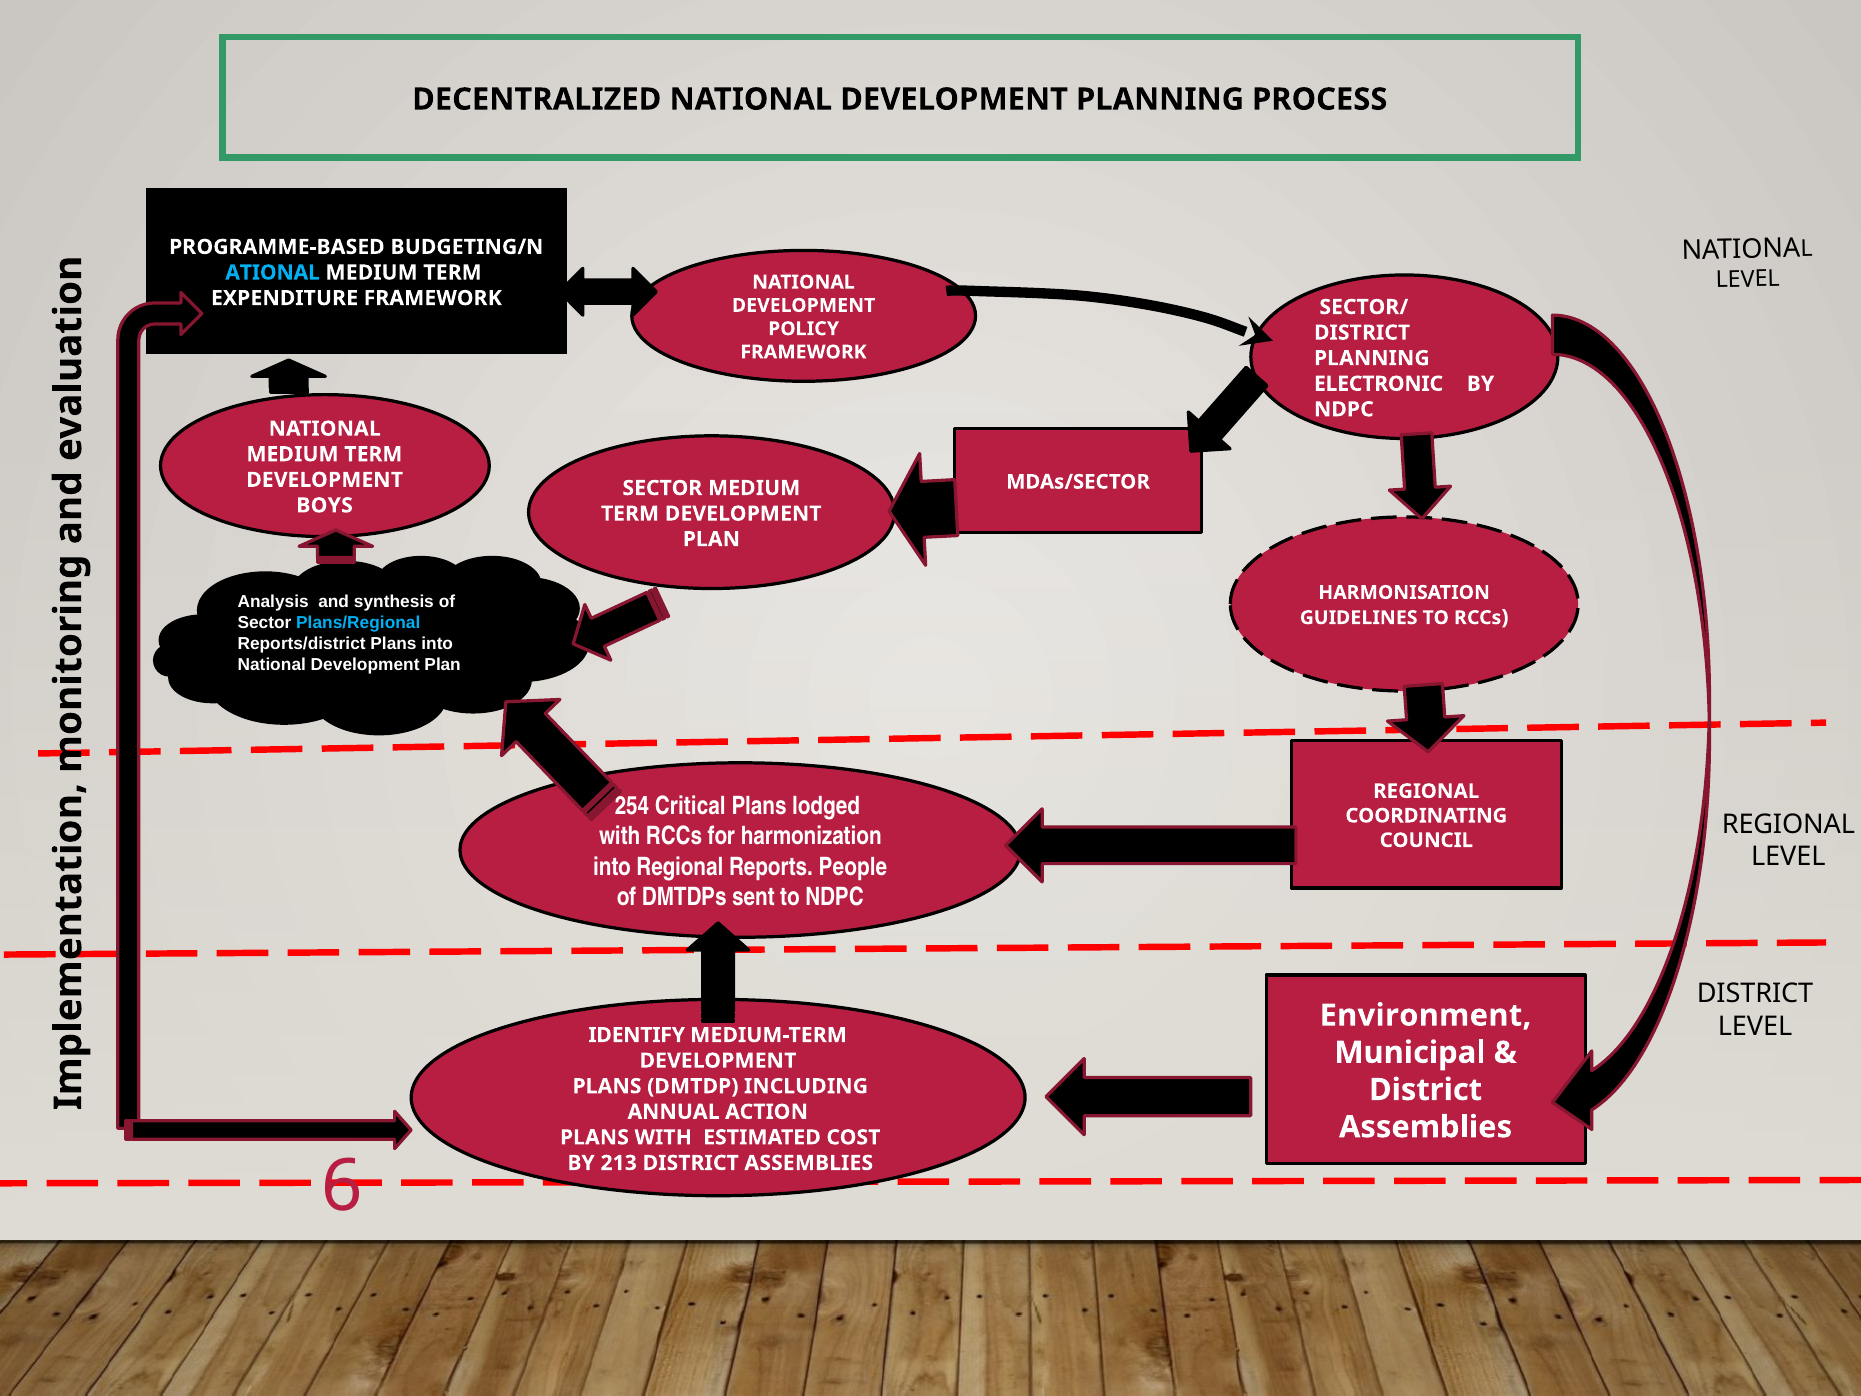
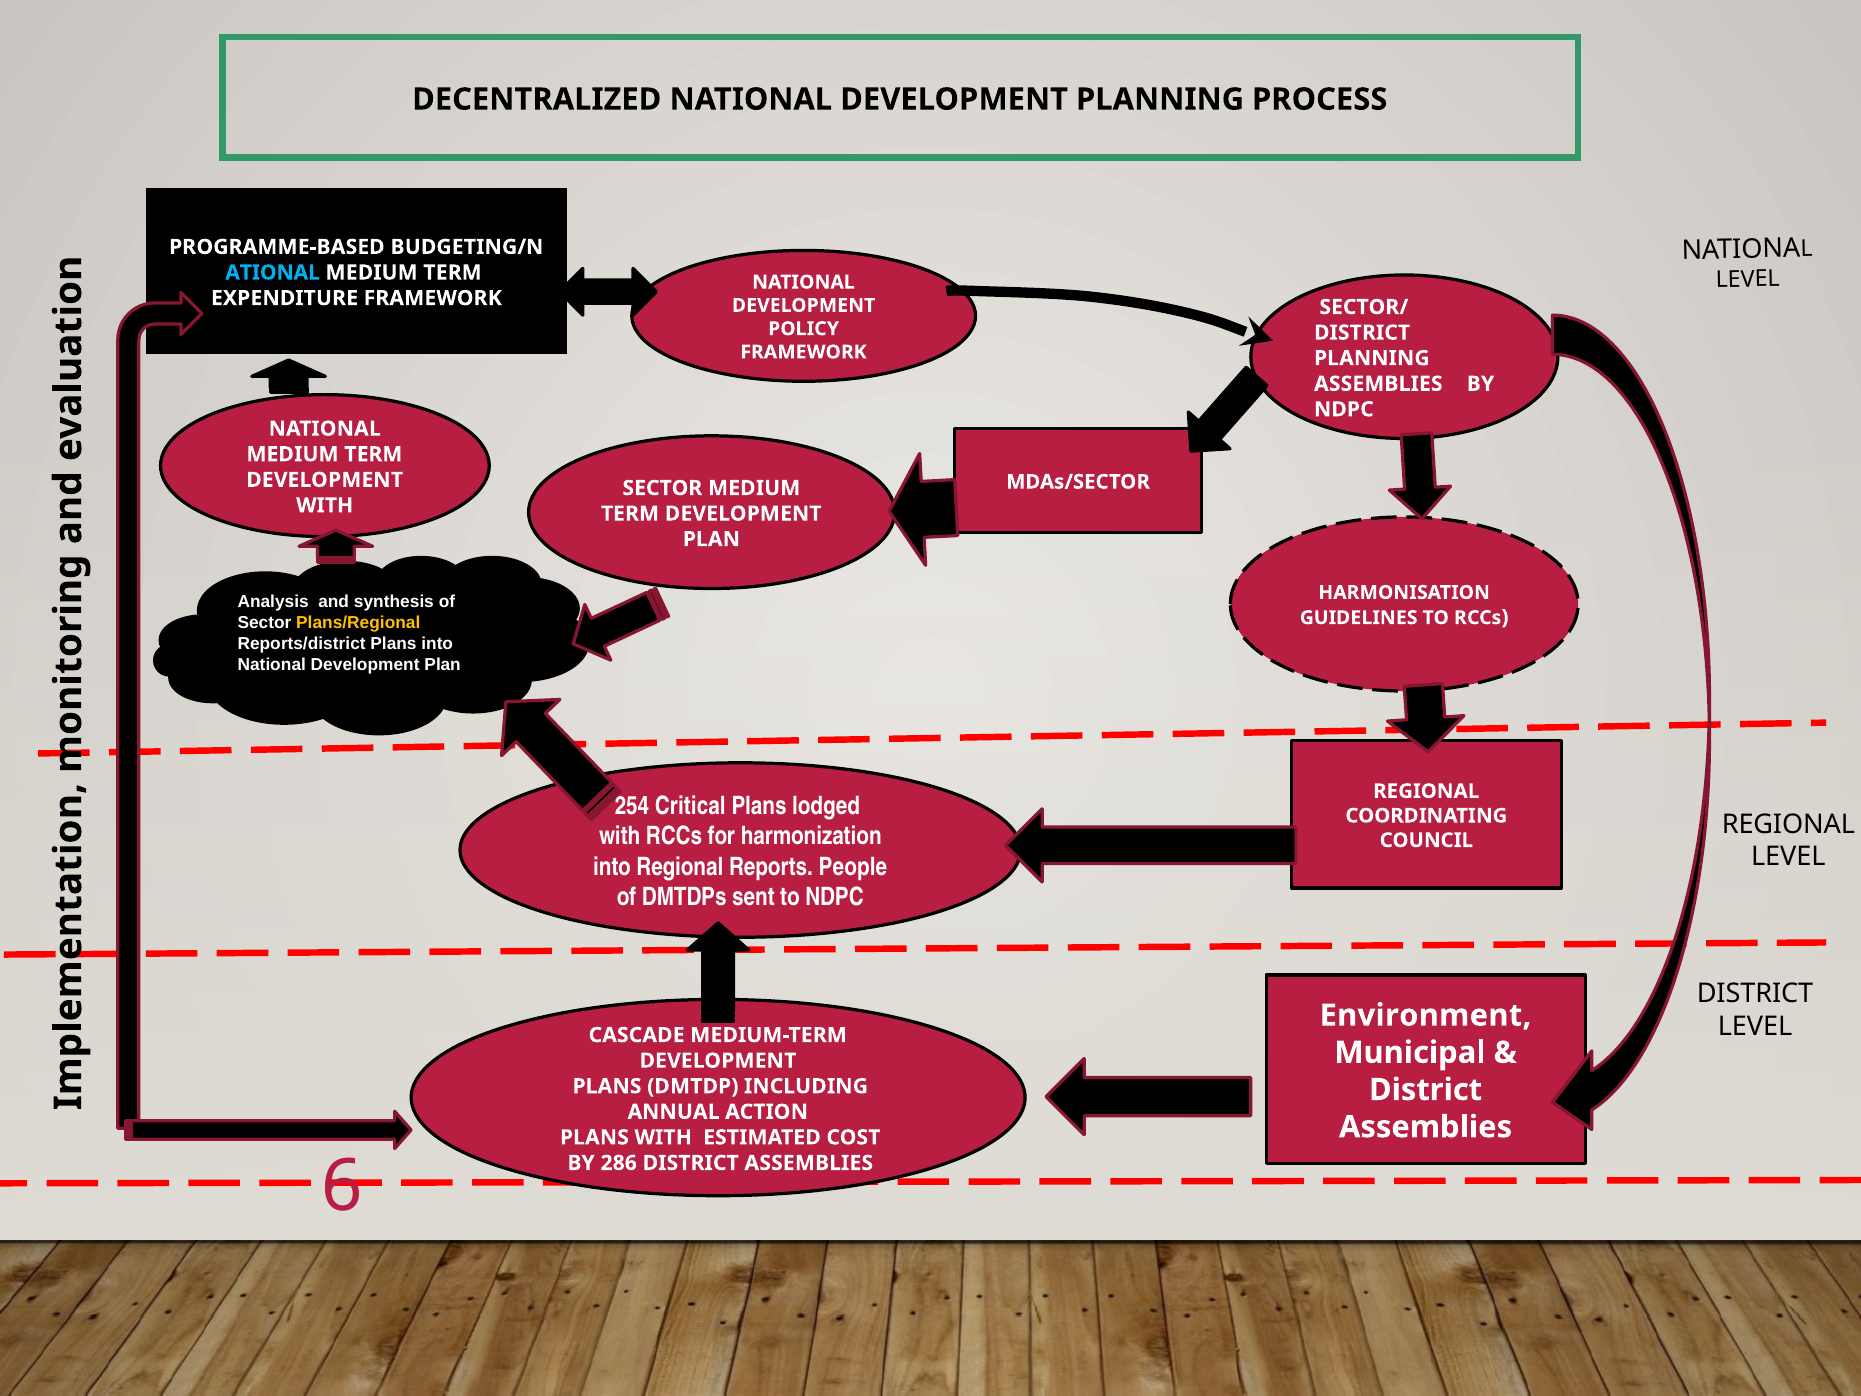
ELECTRONIC: ELECTRONIC -> ASSEMBLIES (1378, 384)
BOYS: BOYS -> WITH (325, 505)
Plans/Regional colour: light blue -> yellow (358, 622)
IDENTIFY: IDENTIFY -> CASCADE (637, 1035)
213: 213 -> 286 (619, 1163)
